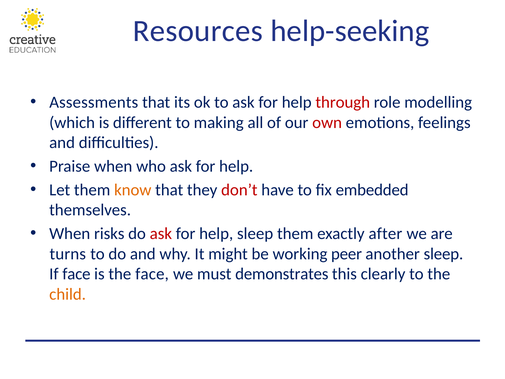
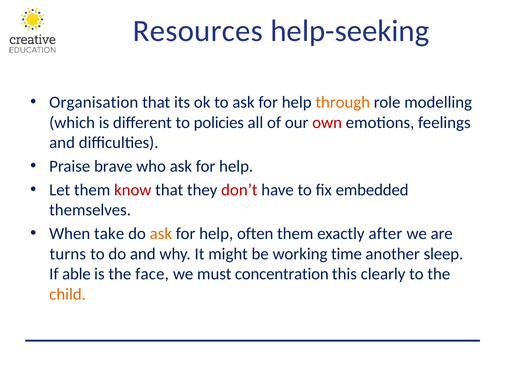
Assessments: Assessments -> Organisation (94, 102)
through colour: red -> orange (343, 102)
making: making -> policies (219, 122)
Praise when: when -> brave (113, 166)
know colour: orange -> red (133, 190)
risks: risks -> take (109, 233)
ask colour: red -> orange (161, 233)
help sleep: sleep -> often (255, 233)
peer: peer -> time (346, 254)
If face: face -> able (76, 274)
demonstrates: demonstrates -> concentration (282, 274)
